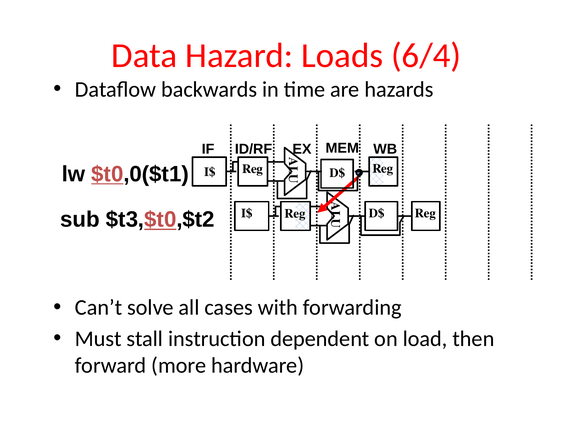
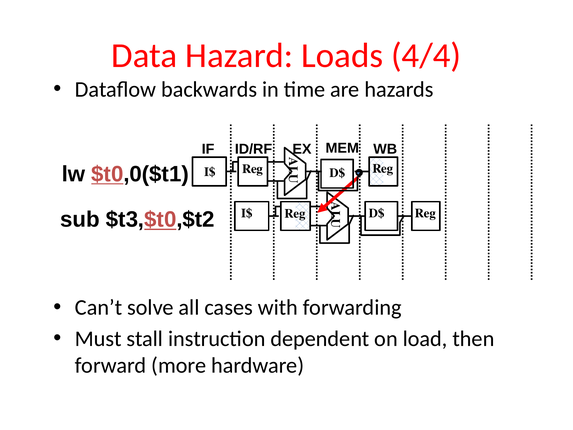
6/4: 6/4 -> 4/4 (426, 55)
